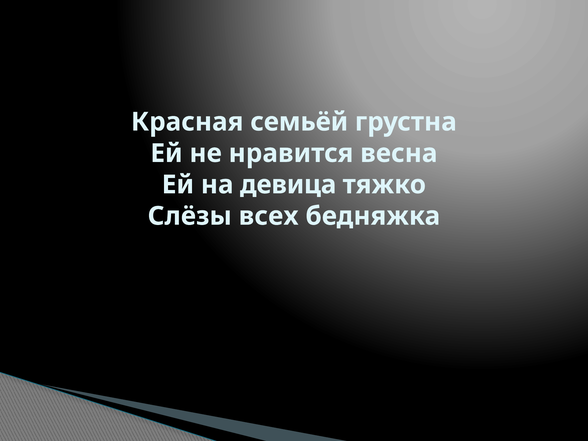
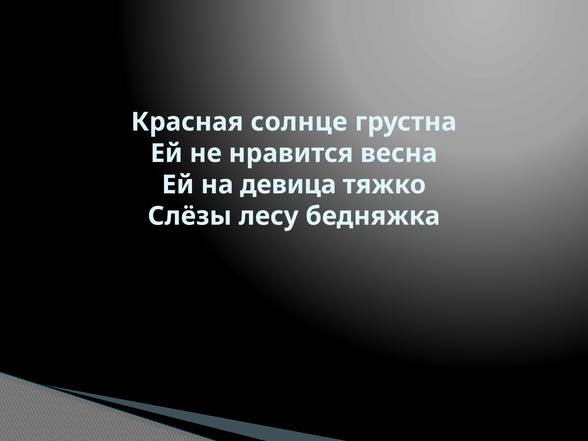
семьёй: семьёй -> солнце (299, 122)
всех: всех -> лесу (269, 216)
